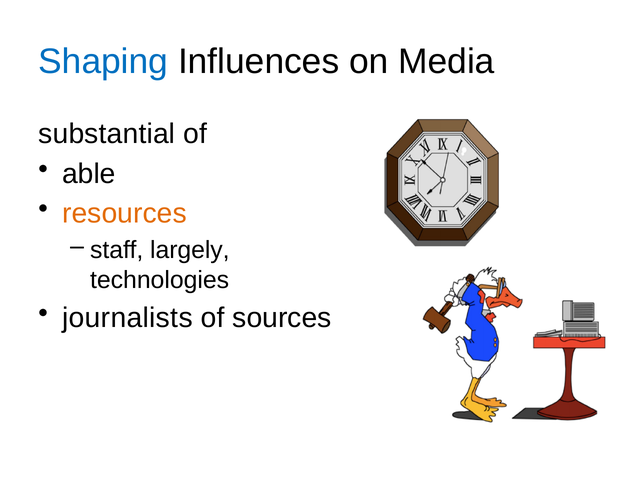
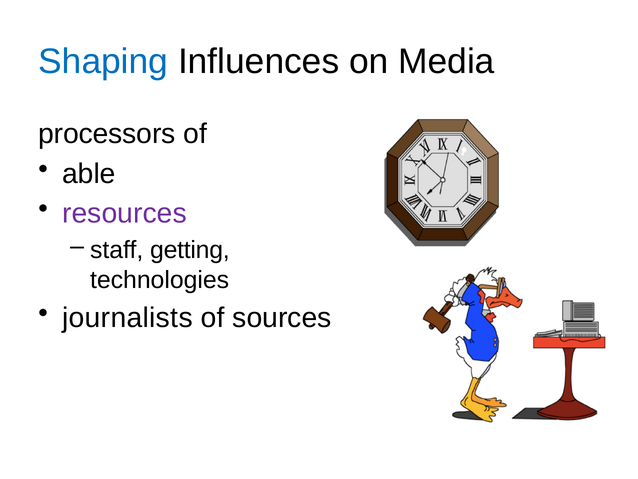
substantial: substantial -> processors (107, 134)
resources colour: orange -> purple (124, 213)
largely: largely -> getting (190, 250)
